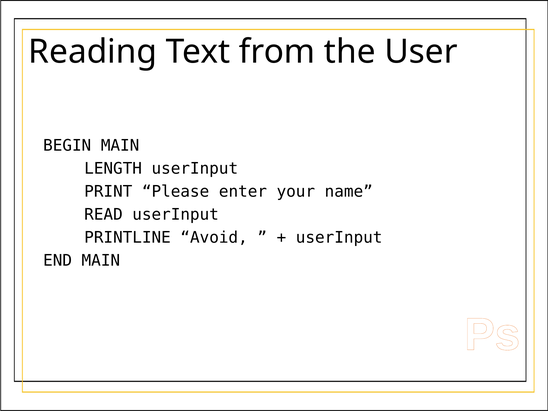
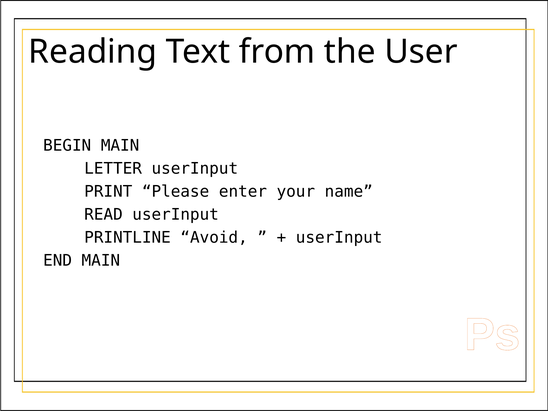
LENGTH: LENGTH -> LETTER (113, 169)
